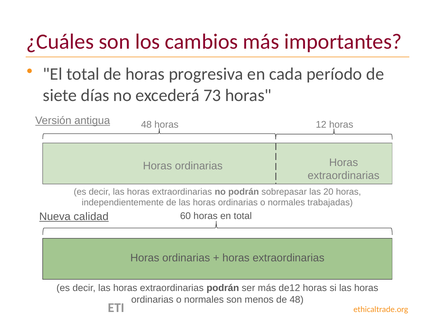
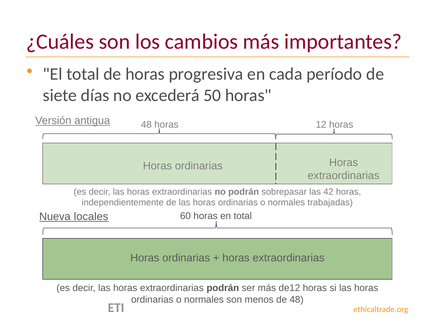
73: 73 -> 50 (212, 95)
20: 20 -> 42 (328, 192)
calidad: calidad -> locales (91, 217)
